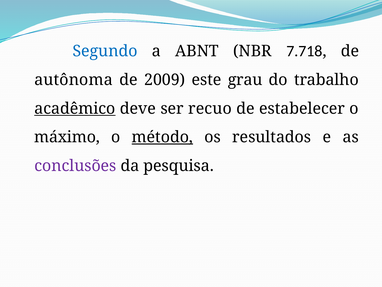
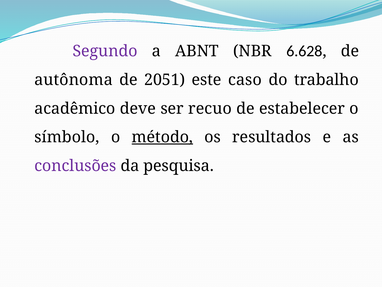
Segundo colour: blue -> purple (105, 51)
7.718: 7.718 -> 6.628 (304, 51)
2009: 2009 -> 2051 (165, 80)
grau: grau -> caso (245, 80)
acadêmico underline: present -> none (75, 108)
máximo: máximo -> símbolo (67, 137)
